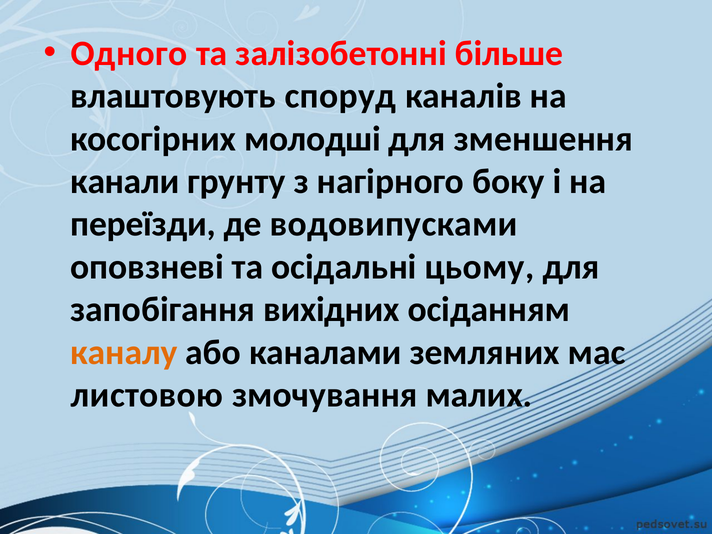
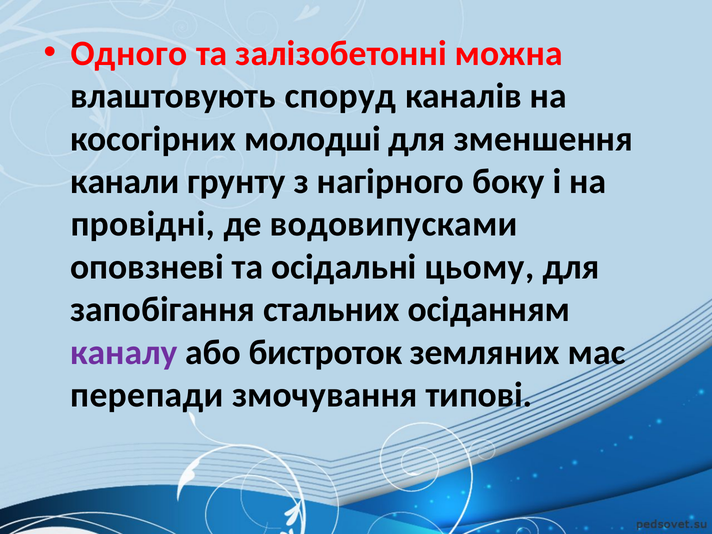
більше: більше -> можна (509, 53)
переїзди: переїзди -> провідні (143, 224)
вихідних: вихідних -> стальних (331, 310)
каналу colour: orange -> purple (124, 352)
каналами: каналами -> бистроток (325, 352)
листовою: листовою -> перепади (147, 395)
малих: малих -> типові (479, 395)
